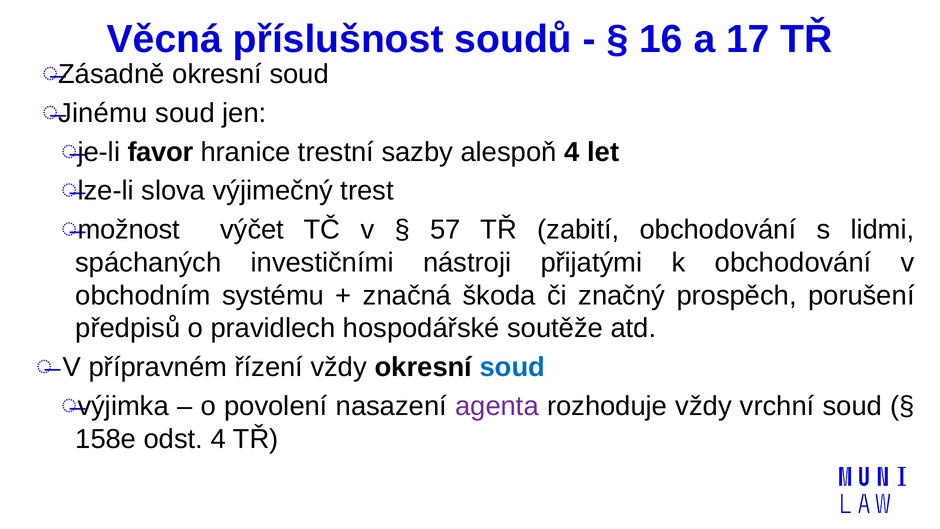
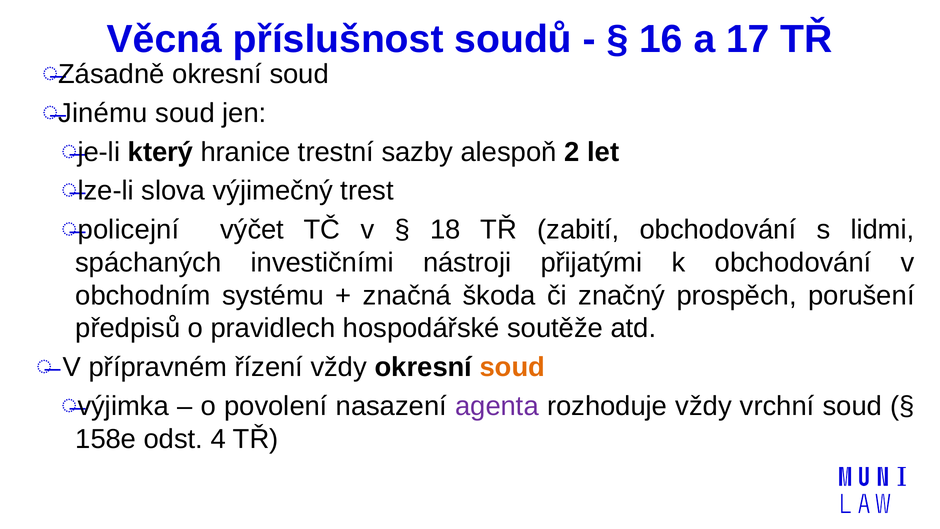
favor: favor -> který (160, 152)
alespoň 4: 4 -> 2 (572, 152)
možnost: možnost -> policejní (128, 230)
57: 57 -> 18 (445, 230)
soud colour: blue -> orange (512, 367)
